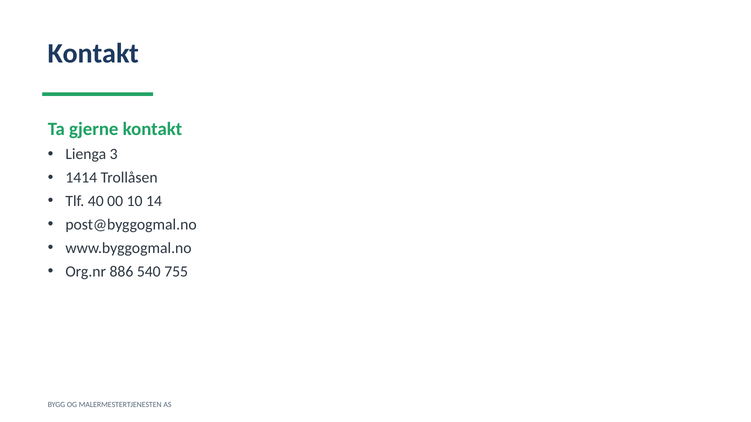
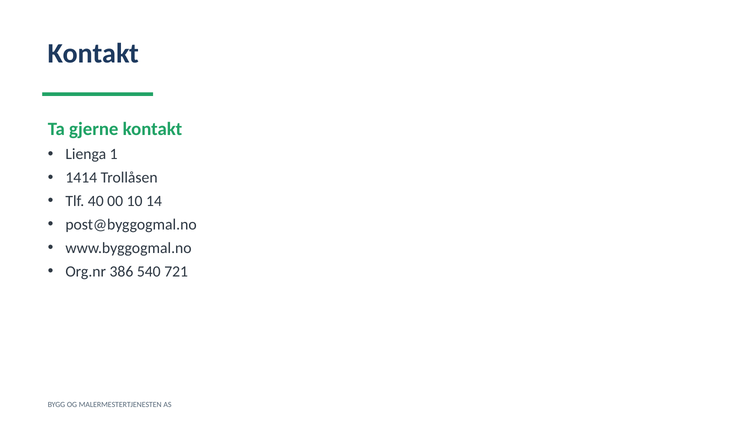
3: 3 -> 1 (114, 154)
886: 886 -> 386 (121, 272)
755: 755 -> 721 (176, 272)
